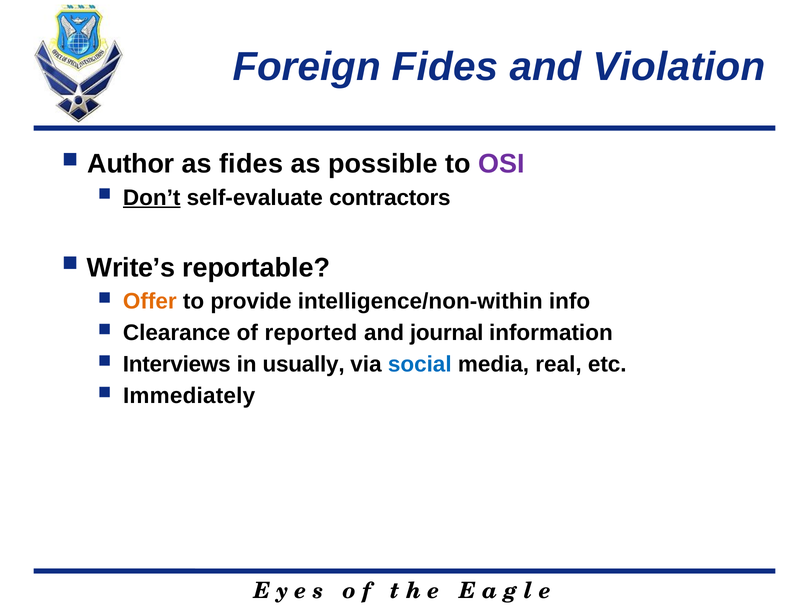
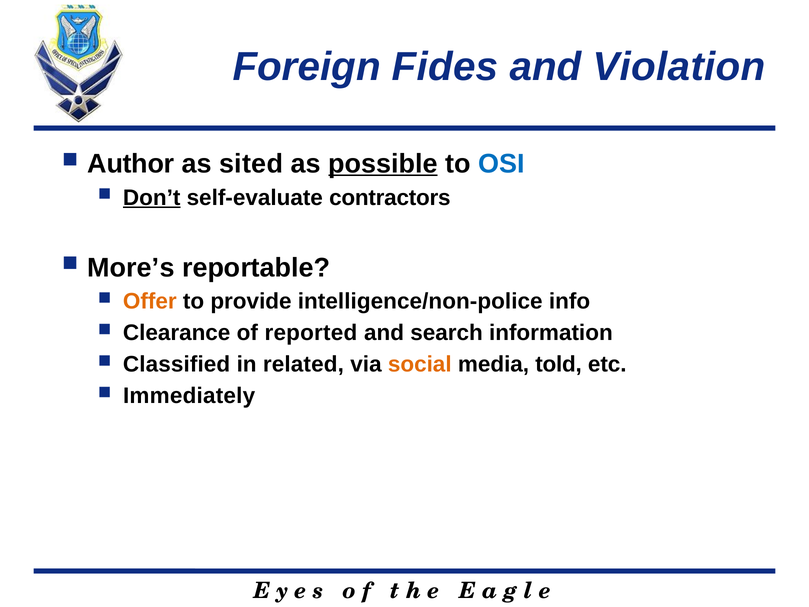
as fides: fides -> sited (251, 164)
possible underline: none -> present (383, 164)
OSI colour: purple -> blue (501, 164)
Write’s: Write’s -> More’s (131, 267)
intelligence/non-within: intelligence/non-within -> intelligence/non-police (420, 301)
journal: journal -> search (447, 333)
Interviews: Interviews -> Classified (177, 364)
usually: usually -> related (303, 364)
social colour: blue -> orange (420, 364)
real: real -> told (559, 364)
